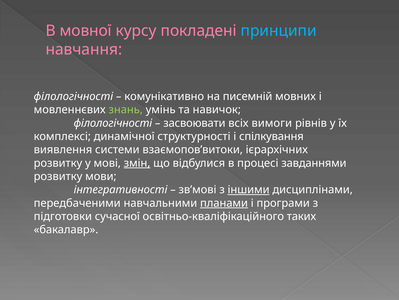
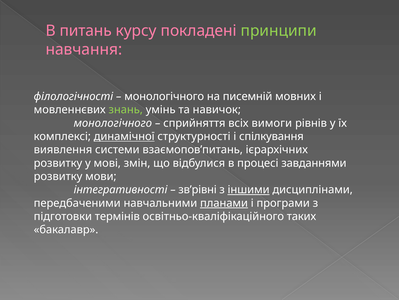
мовної: мовної -> питань (86, 31)
принципи colour: light blue -> light green (279, 31)
комунікативно: комунікативно -> монологічного (164, 96)
філологічності: філологічності -> монологічного (113, 123)
засвоювати: засвоювати -> сприйняття (194, 123)
динамічної underline: none -> present (124, 136)
взаємопов’витоки: взаємопов’витоки -> взаємопов’питань (193, 149)
змін underline: present -> none (137, 163)
зв’мові: зв’мові -> зв’рівні (198, 189)
сучасної: сучасної -> термінів (117, 216)
